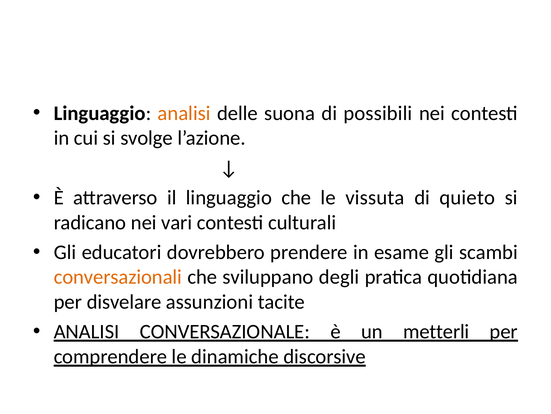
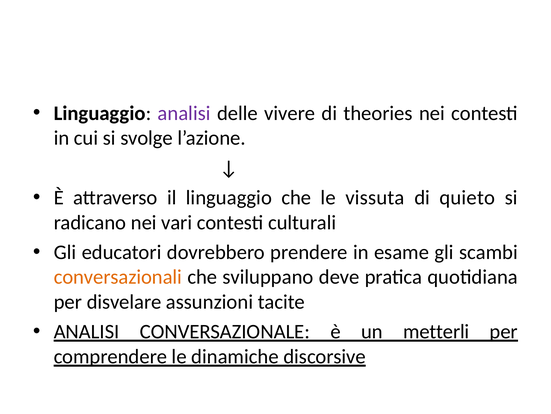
analisi colour: orange -> purple (184, 113)
suona: suona -> vivere (290, 113)
possibili: possibili -> theories (378, 113)
degli: degli -> deve (339, 277)
